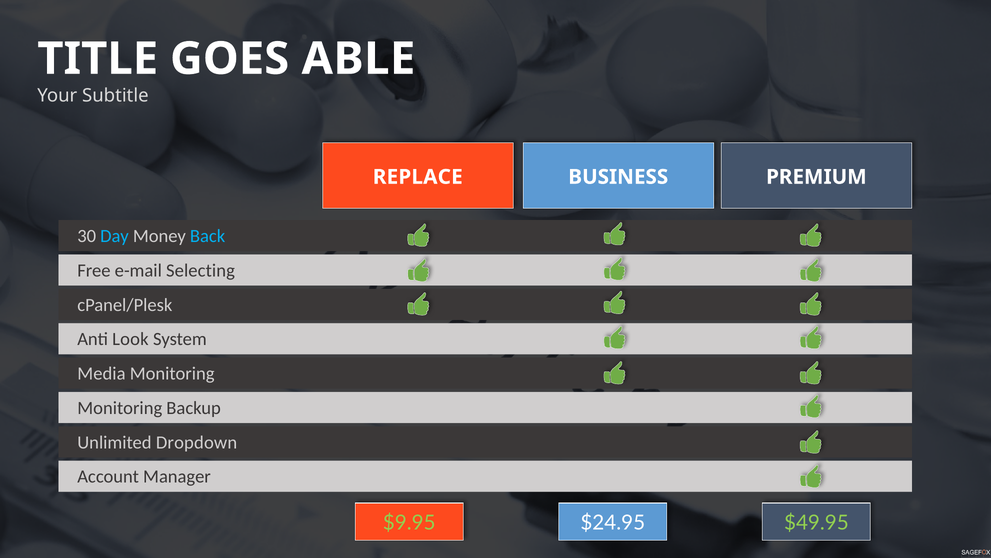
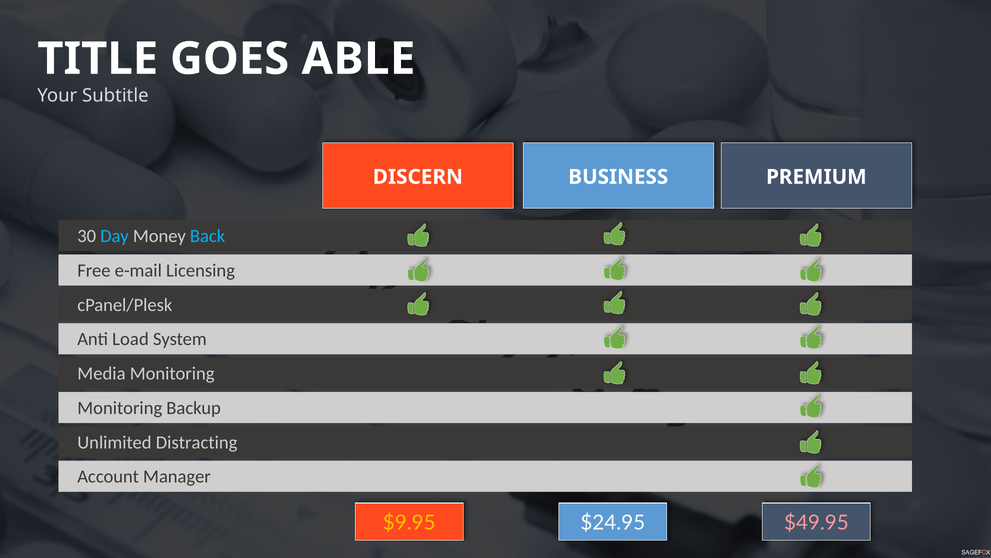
REPLACE: REPLACE -> DISCERN (418, 177)
Selecting: Selecting -> Licensing (201, 270)
Look: Look -> Load (130, 339)
Dropdown: Dropdown -> Distracting (197, 442)
$9.95 colour: light green -> yellow (409, 522)
$49.95 colour: light green -> pink (816, 522)
